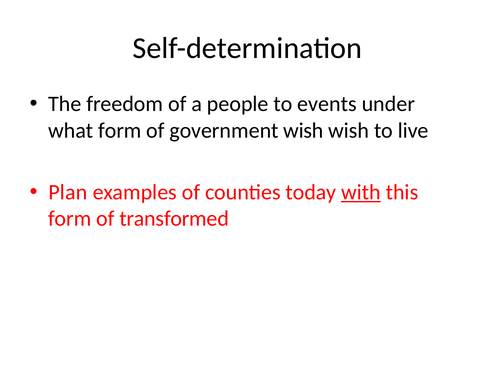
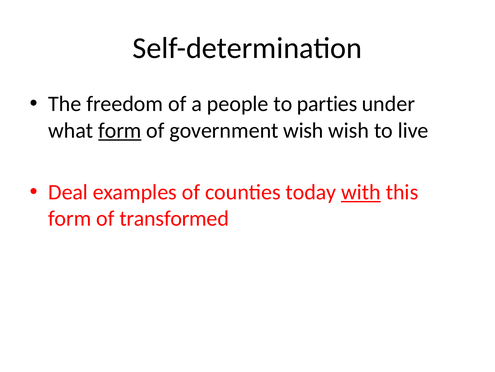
events: events -> parties (327, 104)
form underline: none -> present (120, 130)
Plan: Plan -> Deal (68, 192)
